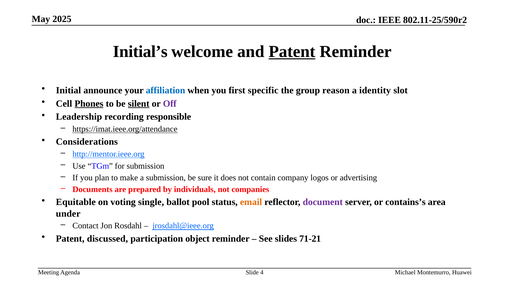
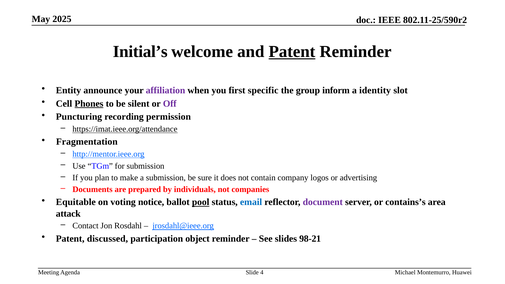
Initial: Initial -> Entity (68, 90)
affiliation colour: blue -> purple (166, 90)
reason: reason -> inform (336, 90)
silent underline: present -> none (139, 104)
Leadership: Leadership -> Puncturing (79, 117)
responsible: responsible -> permission (168, 117)
Considerations: Considerations -> Fragmentation (87, 142)
single: single -> notice (151, 202)
pool underline: none -> present (201, 202)
email colour: orange -> blue (251, 202)
under: under -> attack (68, 214)
71-21: 71-21 -> 98-21 (310, 239)
